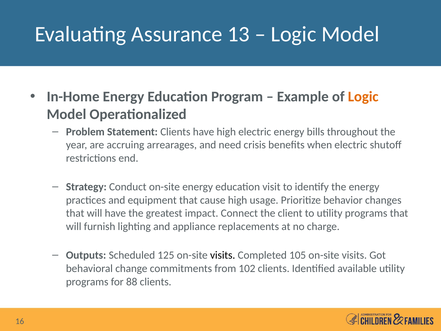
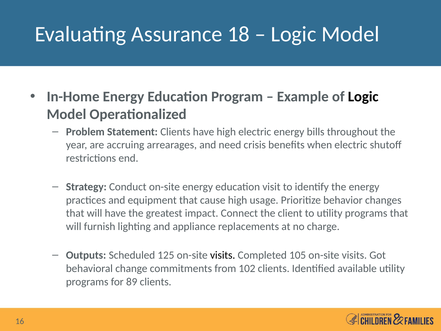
13: 13 -> 18 (239, 34)
Logic colour: orange -> black (363, 97)
88: 88 -> 89 (132, 282)
